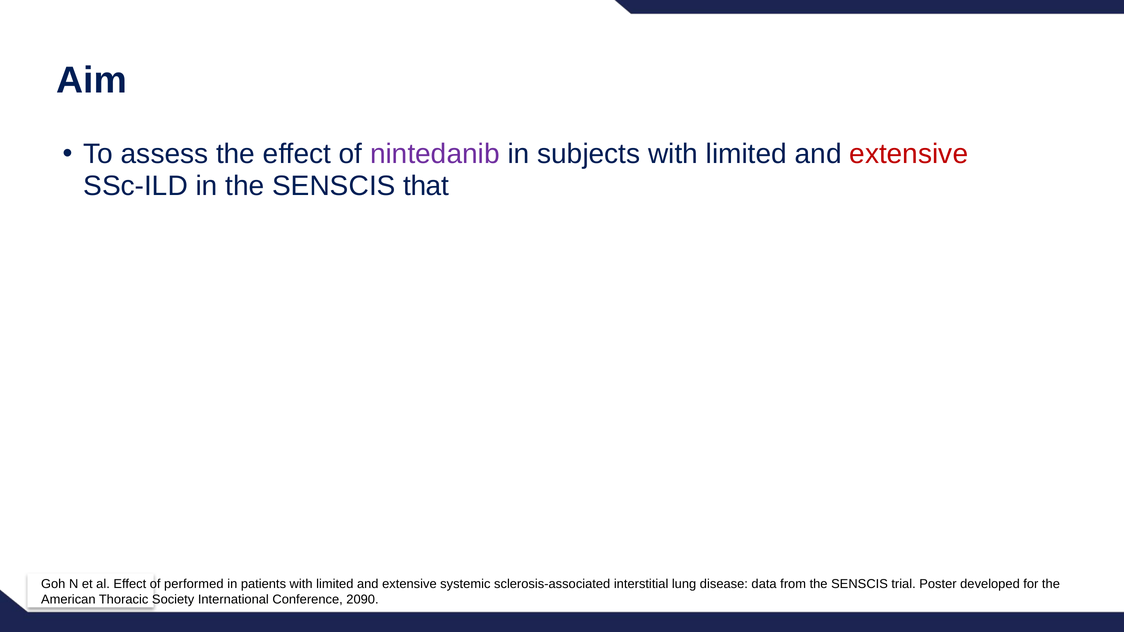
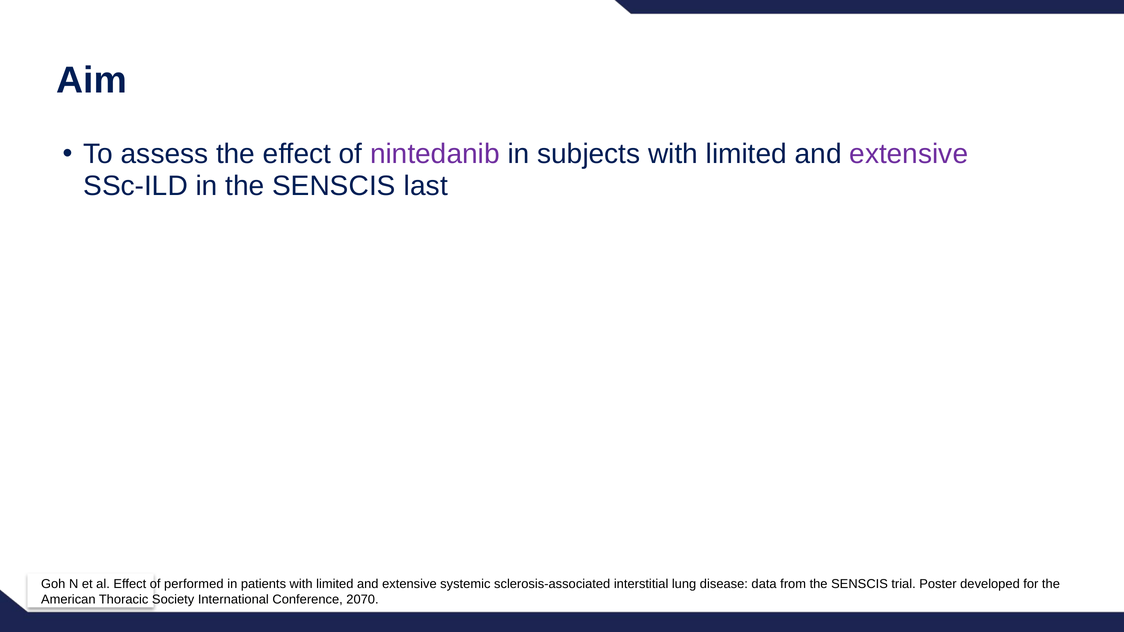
extensive colour: red -> purple (909, 154)
that: that -> last (426, 186)
2090: 2090 -> 2070 (362, 600)
